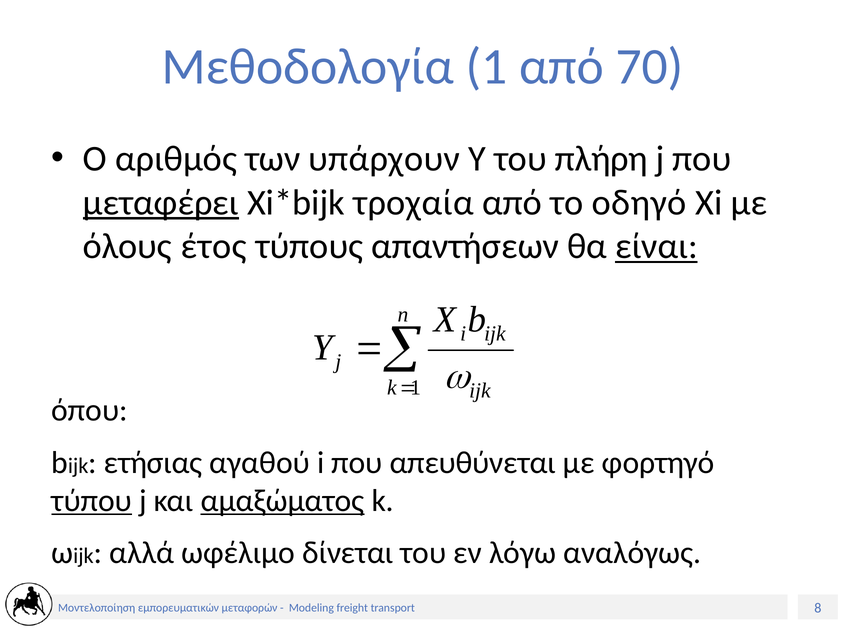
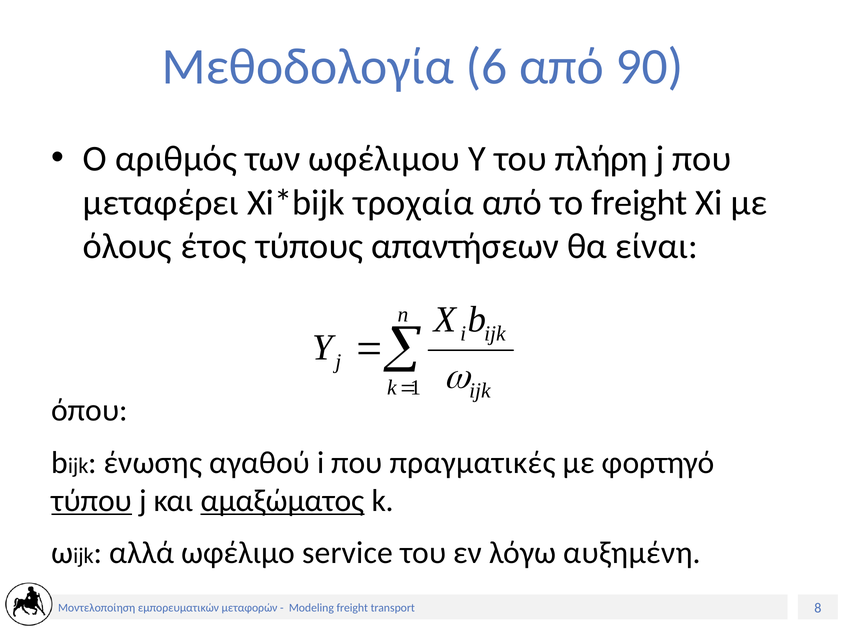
Μεθοδολογία 1: 1 -> 6 (487, 67)
70: 70 -> 90 (650, 67)
υπάρχουν: υπάρχουν -> ωφέλιμου (384, 159)
μεταφέρει underline: present -> none (161, 203)
το οδηγό: οδηγό -> freight (639, 203)
είναι underline: present -> none (656, 246)
ετήσιας: ετήσιας -> ένωσης (153, 463)
απευθύνεται: απευθύνεται -> πραγματικές (473, 463)
δίνεται: δίνεται -> service (348, 553)
αναλόγως: αναλόγως -> αυξημένη (632, 553)
